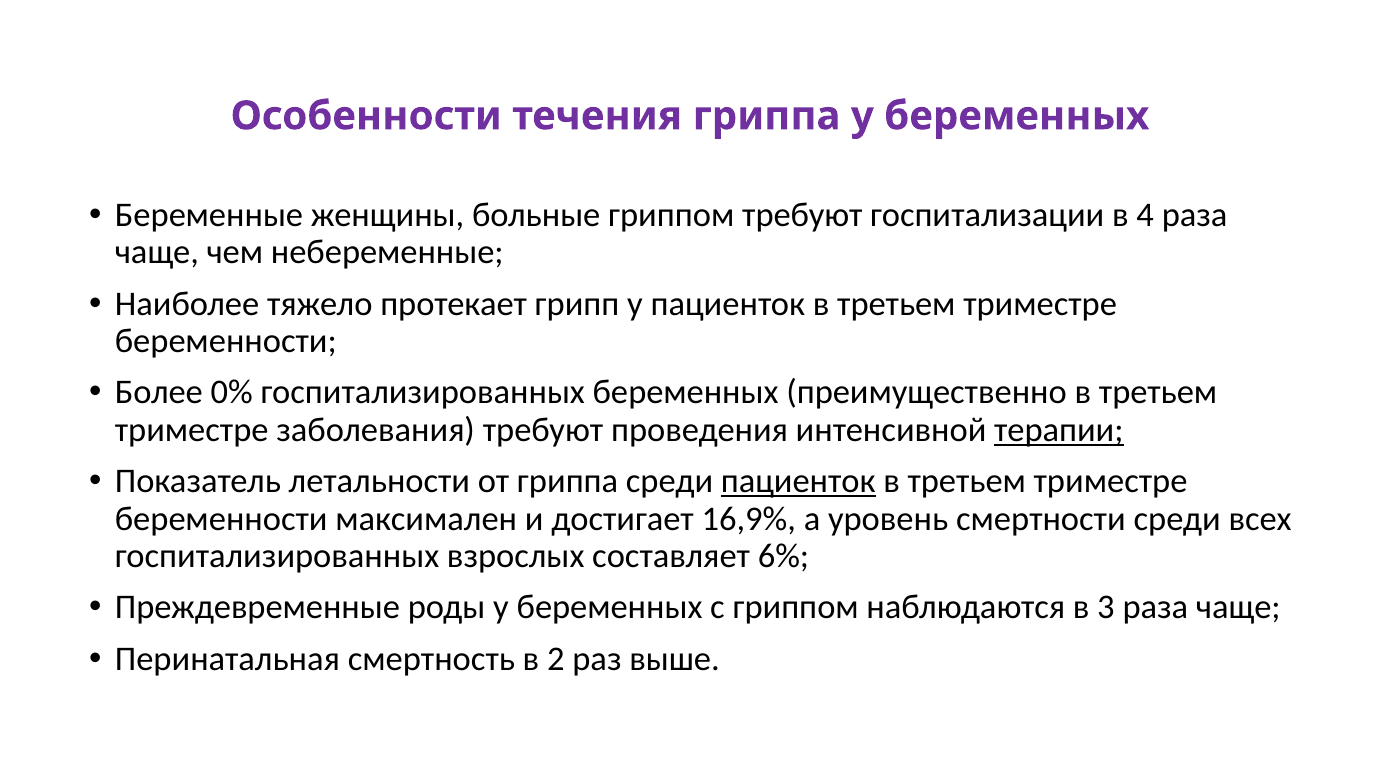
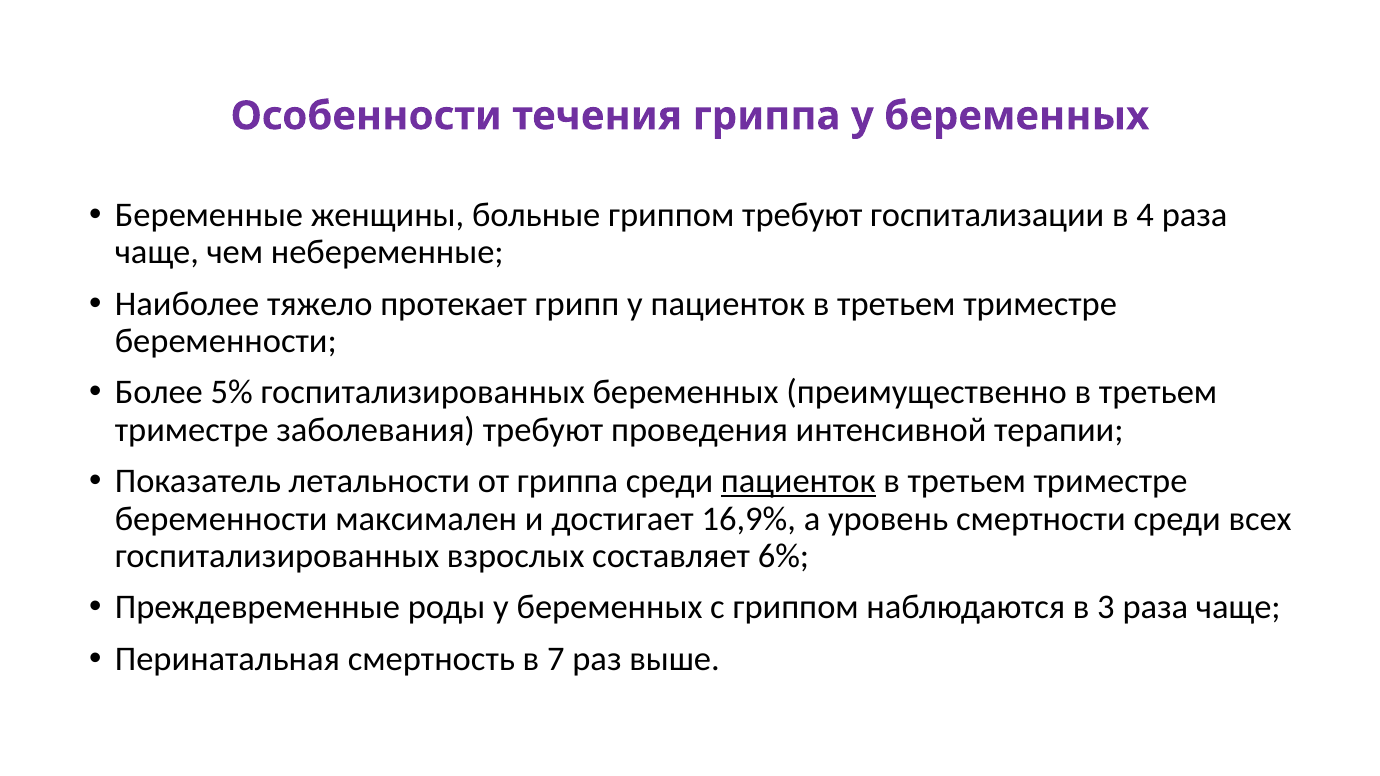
0%: 0% -> 5% (232, 393)
терапии underline: present -> none (1059, 430)
2: 2 -> 7 (556, 659)
